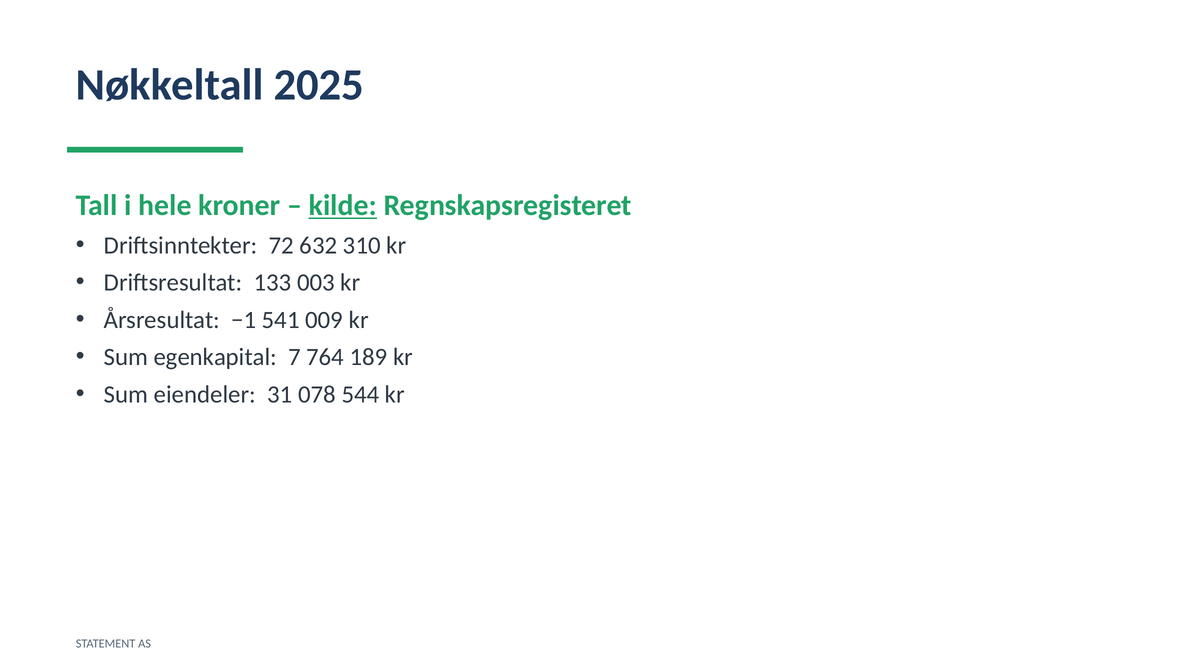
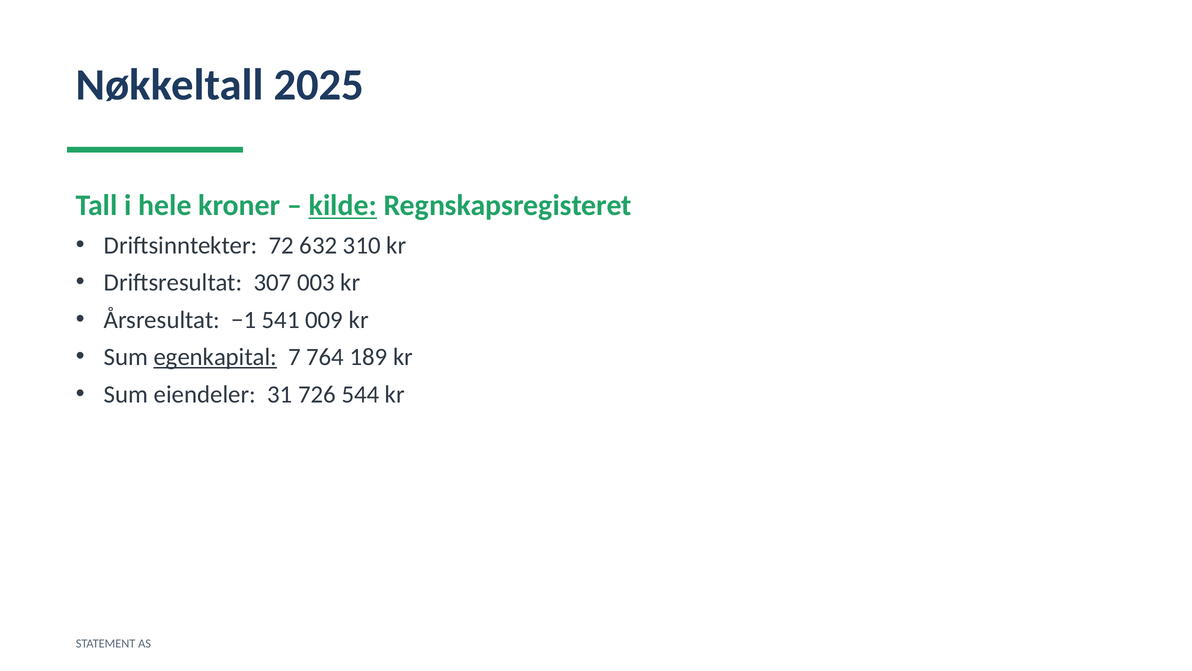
133: 133 -> 307 (272, 282)
egenkapital underline: none -> present (215, 357)
078: 078 -> 726 (317, 394)
